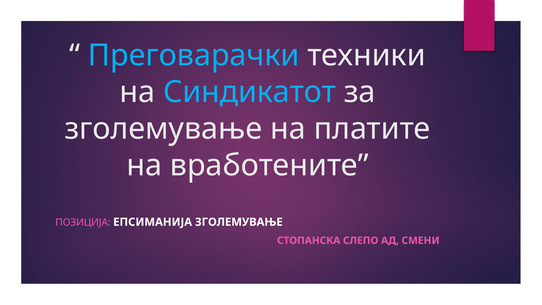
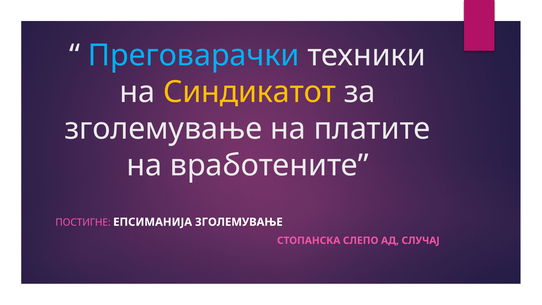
Синдикатот colour: light blue -> yellow (250, 92)
ПОЗИЦИЈА: ПОЗИЦИЈА -> ПОСТИГНЕ (83, 222)
СМЕНИ: СМЕНИ -> СЛУЧАЈ (421, 240)
